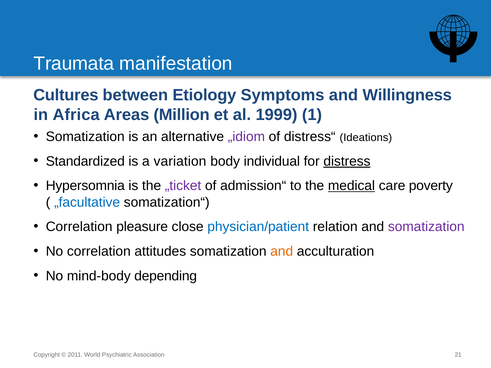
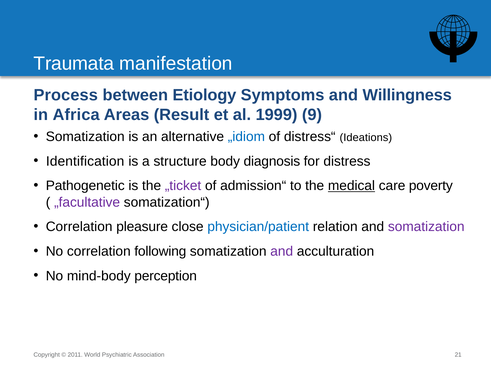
Cultures: Cultures -> Process (66, 95)
Million: Million -> Result (182, 115)
1: 1 -> 9 (312, 115)
„idiom colour: purple -> blue (246, 137)
Standardized: Standardized -> Identification (85, 161)
variation: variation -> structure (180, 161)
individual: individual -> diagnosis (272, 161)
distress underline: present -> none (347, 161)
Hypersomnia: Hypersomnia -> Pathogenetic (85, 186)
„facultative colour: blue -> purple (87, 202)
attitudes: attitudes -> following (160, 251)
and colour: orange -> purple (282, 251)
depending: depending -> perception (166, 276)
